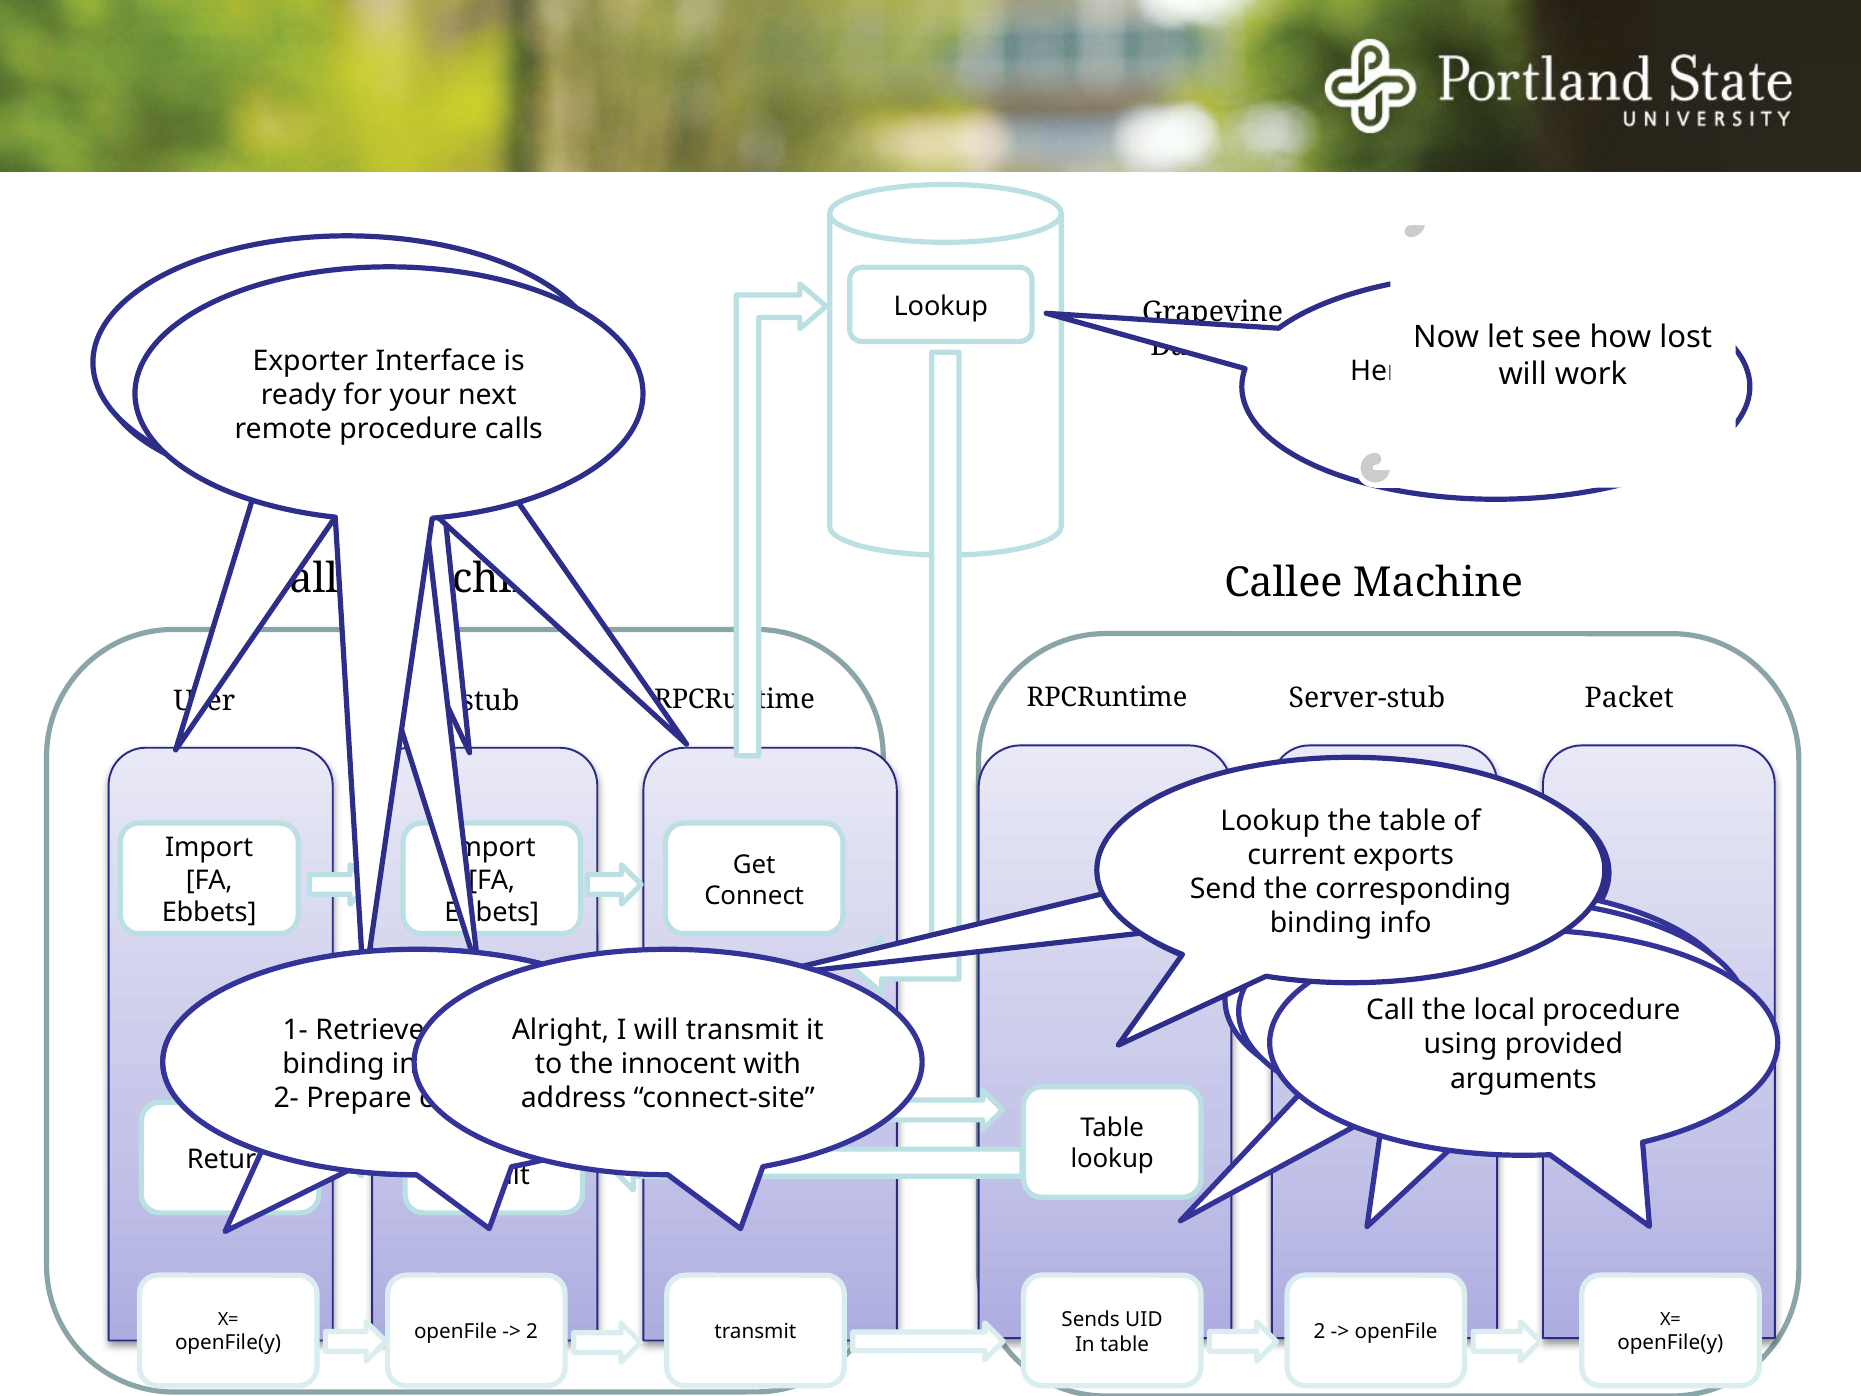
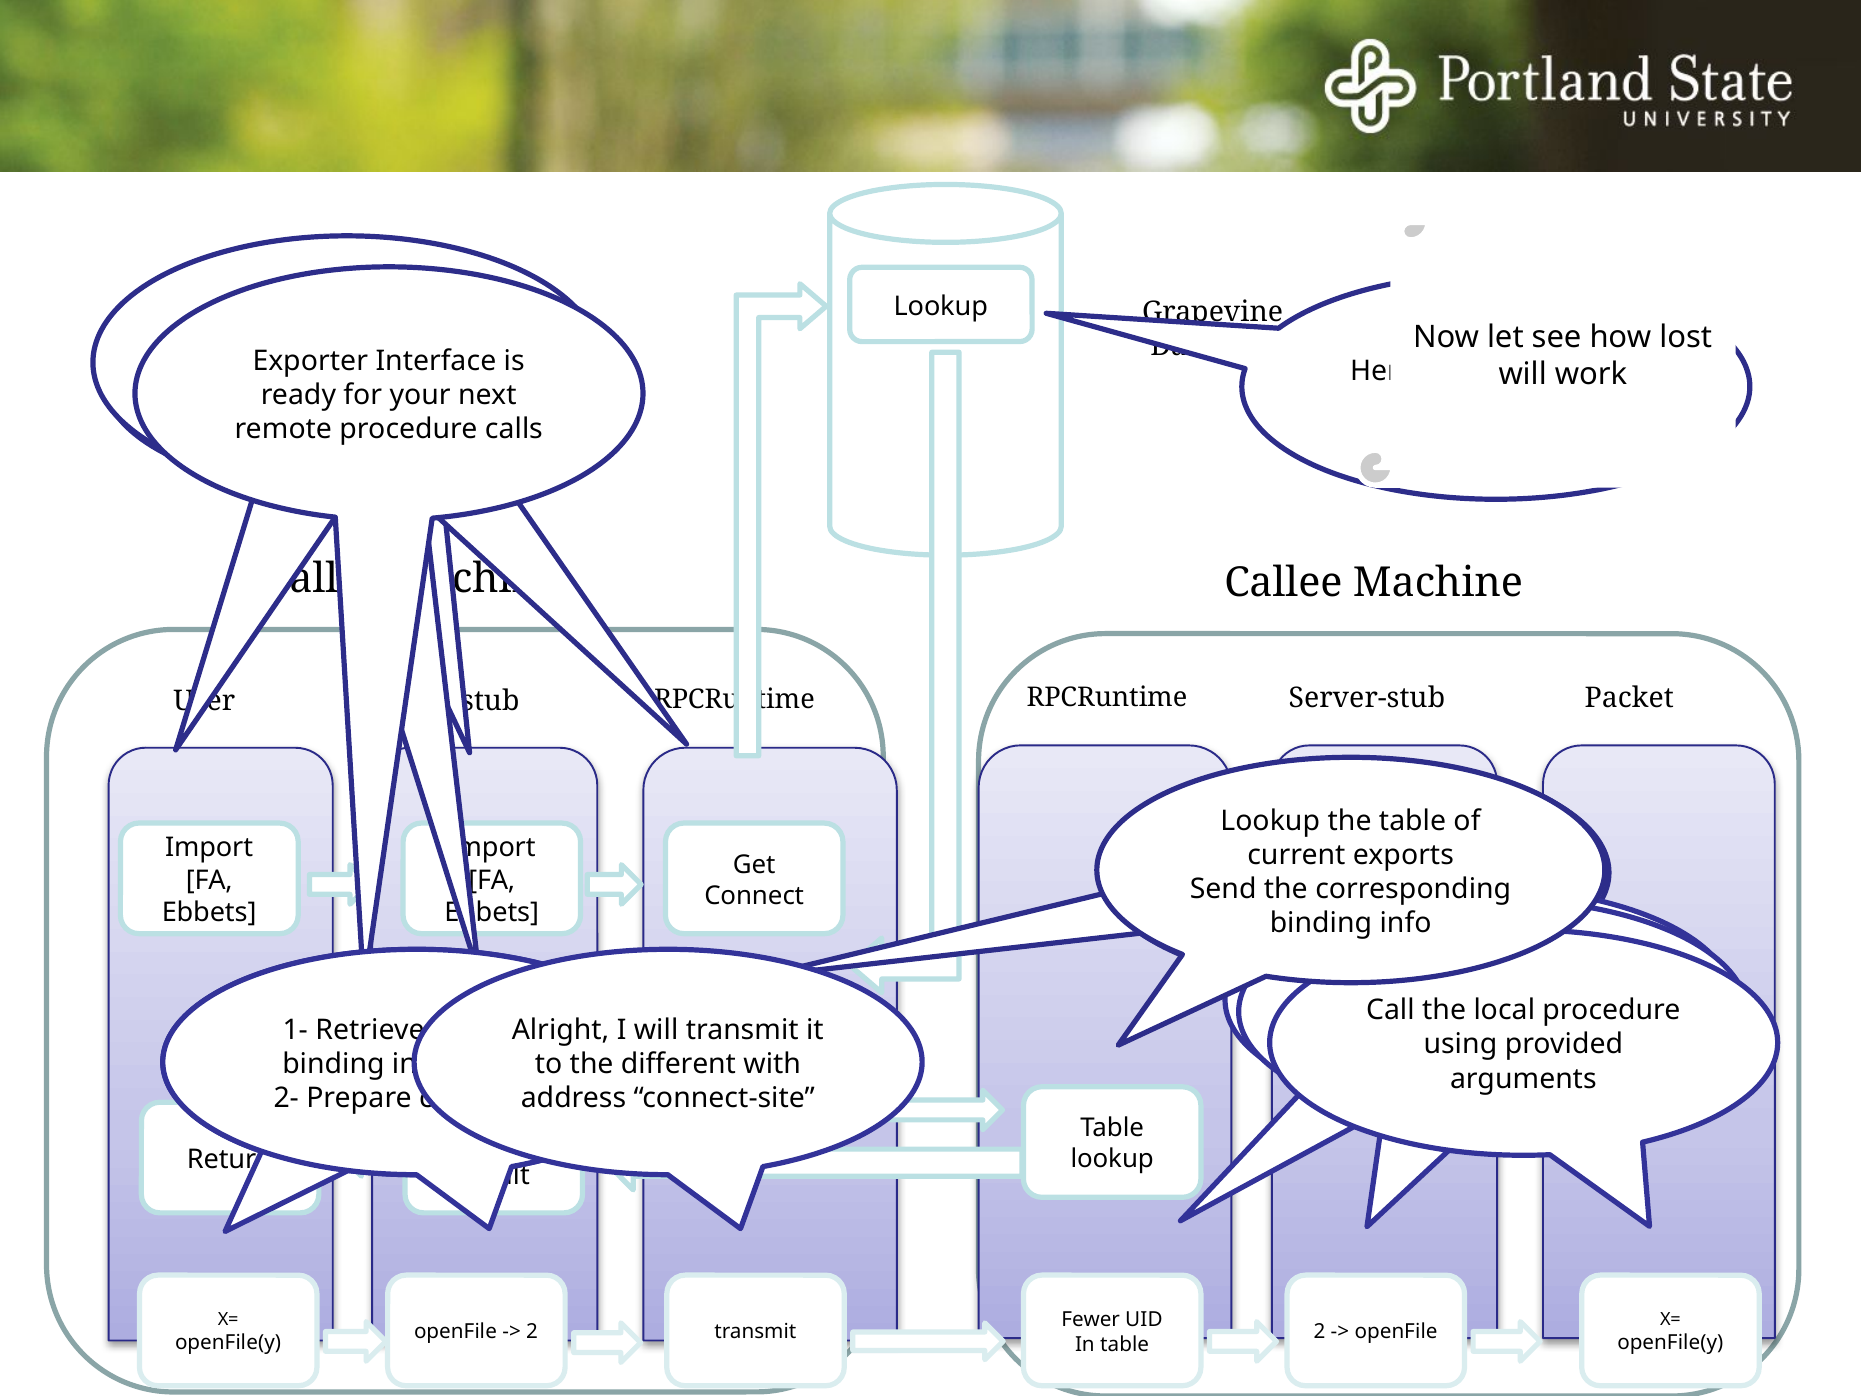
innocent: innocent -> different (678, 1064)
Sends: Sends -> Fewer (1091, 1319)
